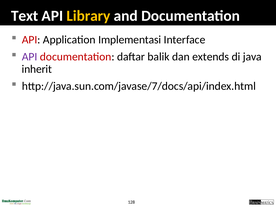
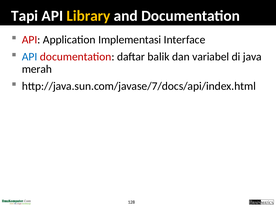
Text: Text -> Tapi (25, 16)
API colour: purple -> blue (30, 57)
extends: extends -> variabel (211, 57)
inherit: inherit -> merah (37, 69)
